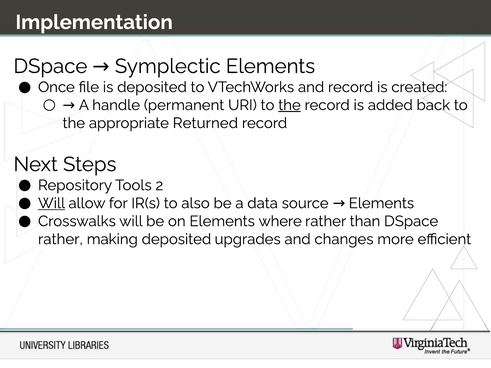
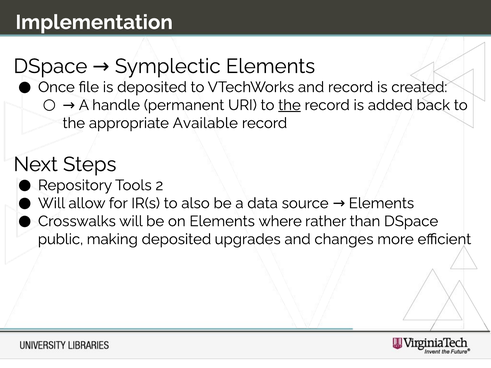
Returned: Returned -> Available (205, 123)
Will underline: present -> none (52, 203)
rather: rather -> public (61, 239)
